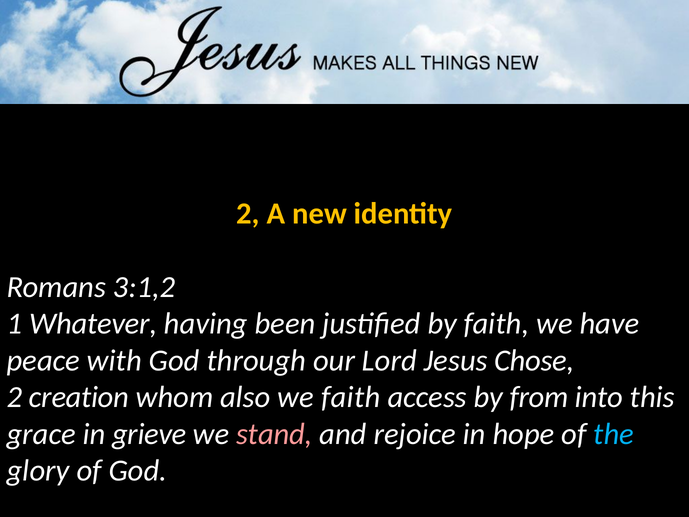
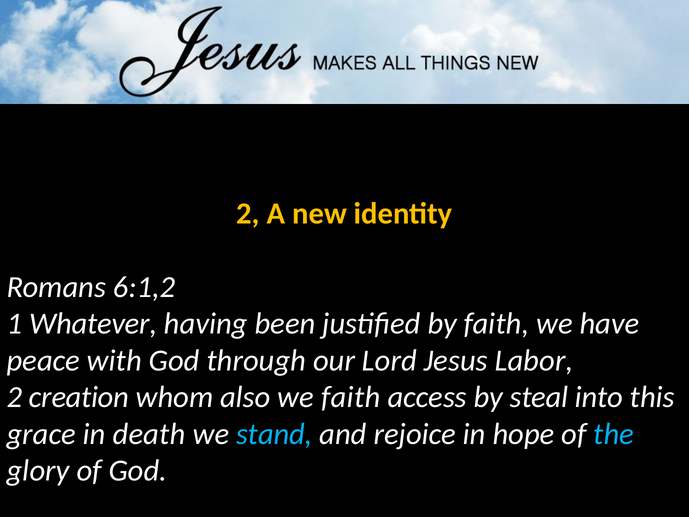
3:1,2: 3:1,2 -> 6:1,2 (144, 287)
Chose: Chose -> Labor (534, 360)
from: from -> steal (539, 397)
grieve: grieve -> death (149, 434)
stand colour: pink -> light blue (274, 434)
